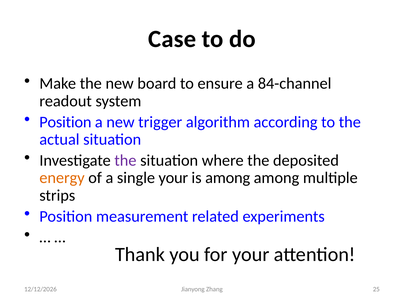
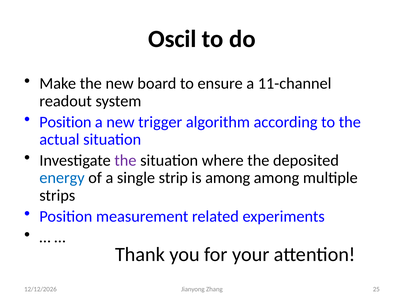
Case: Case -> Oscil (172, 39)
84-channel: 84-channel -> 11-channel (295, 84)
energy colour: orange -> blue (62, 178)
single your: your -> strip (173, 178)
